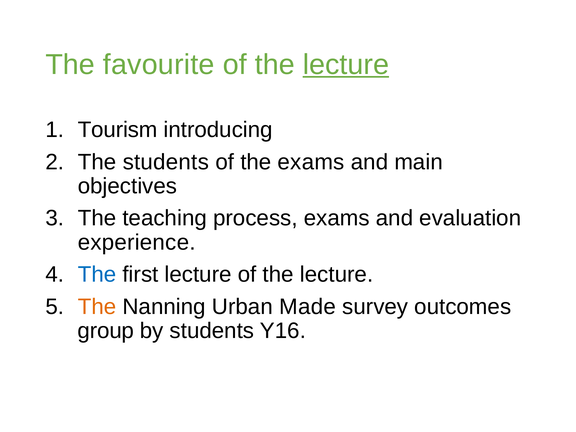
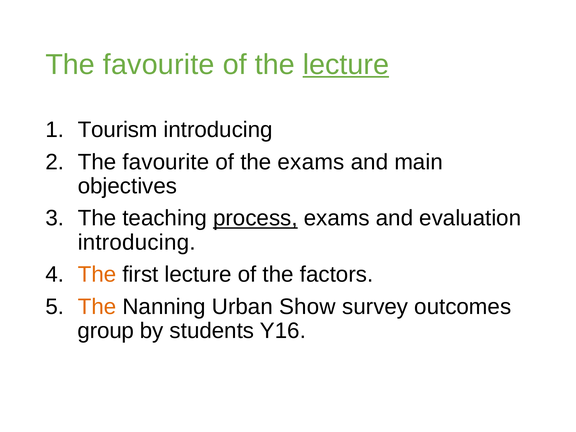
students: students -> favourite (166, 162)
process underline: none -> present (255, 218)
experience: experience -> introducing (137, 242)
The colour: blue -> orange (97, 275)
lecture of the lecture: lecture -> factors (337, 275)
Made: Made -> Show (307, 307)
